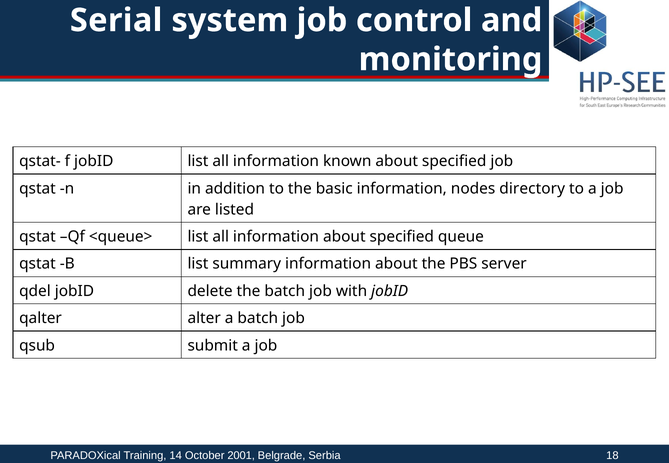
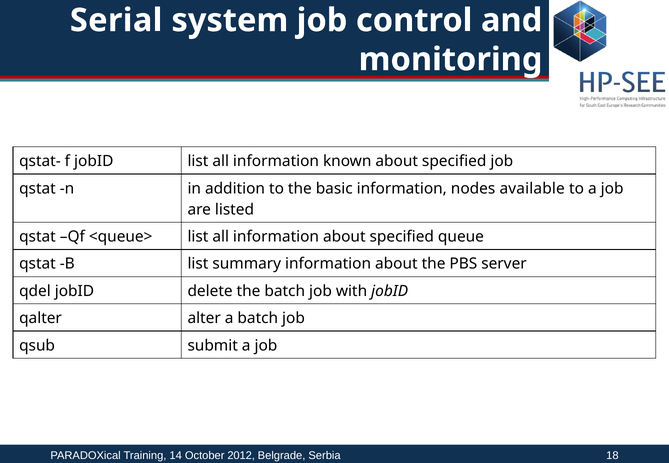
directory: directory -> available (532, 189)
2001: 2001 -> 2012 (241, 456)
